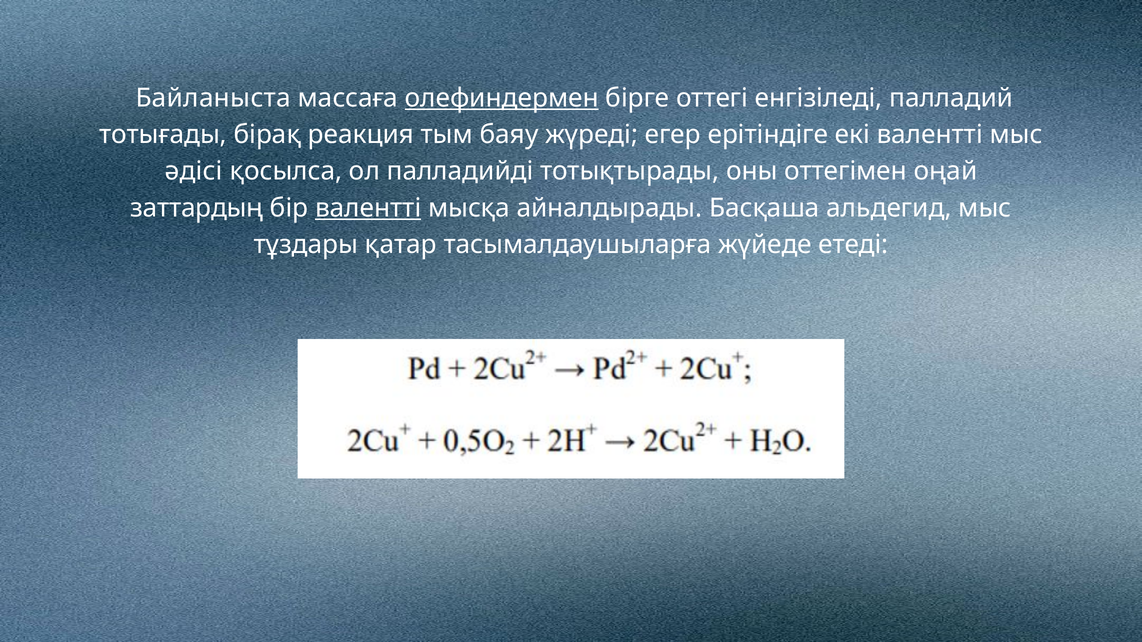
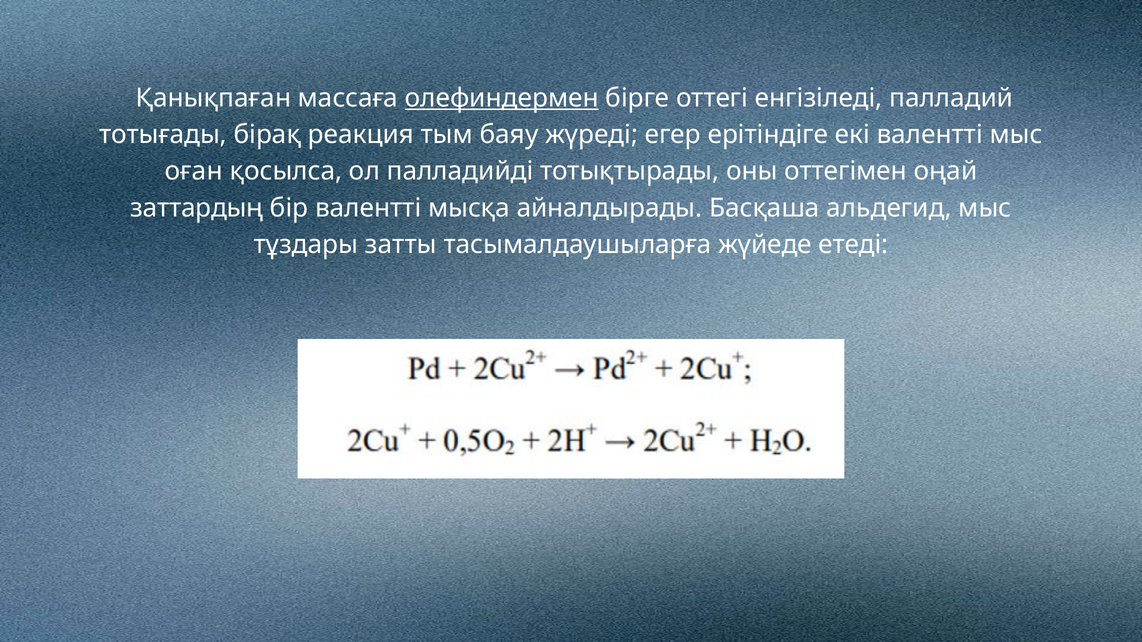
Байланыста: Байланыста -> Қанықпаған (213, 98)
әдісі: әдісі -> оған (194, 171)
валентті underline: present -> none (368, 208)
қатар: қатар -> затты (401, 245)
